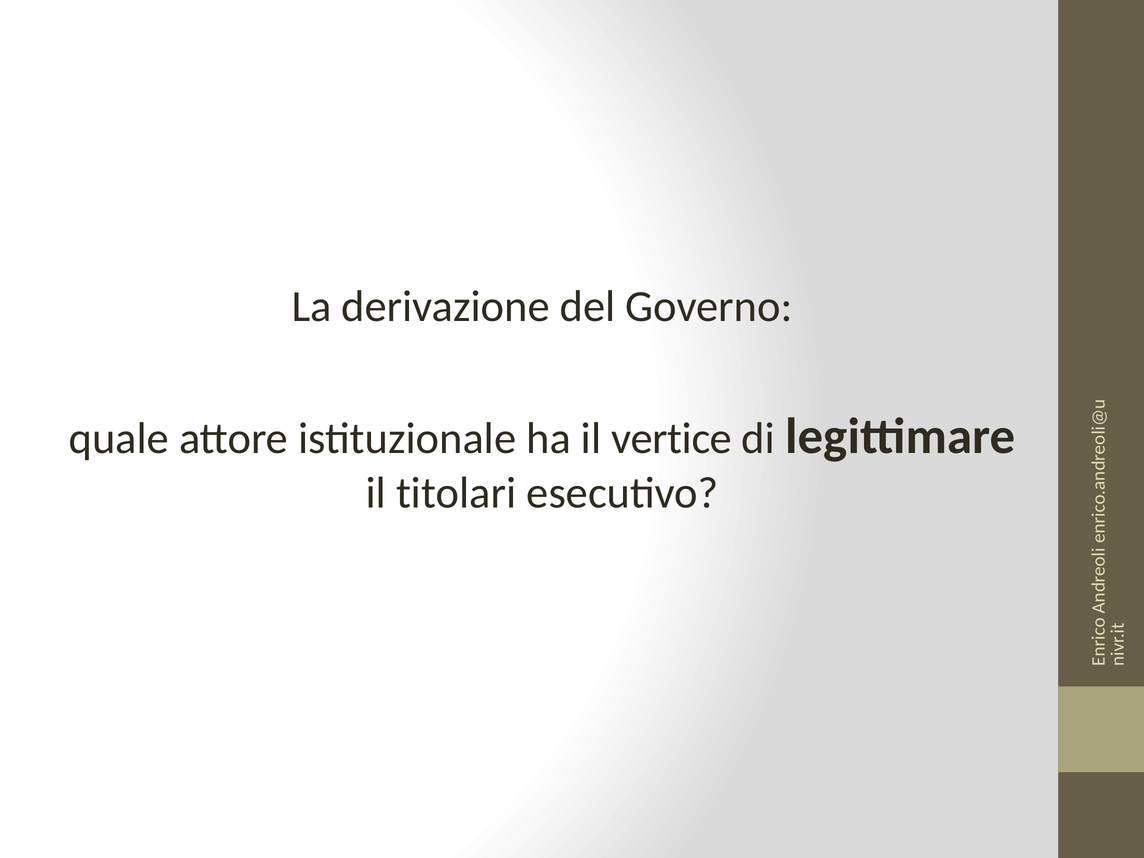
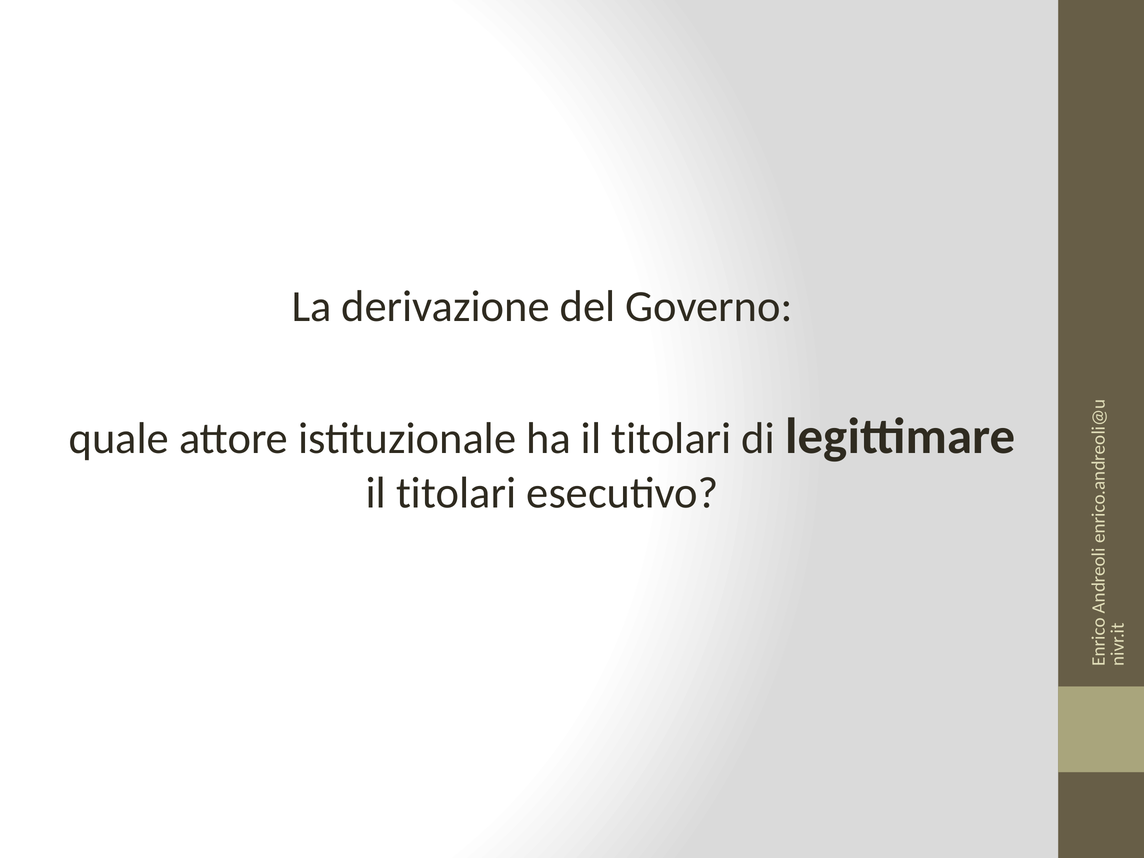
ha il vertice: vertice -> titolari (671, 439)
